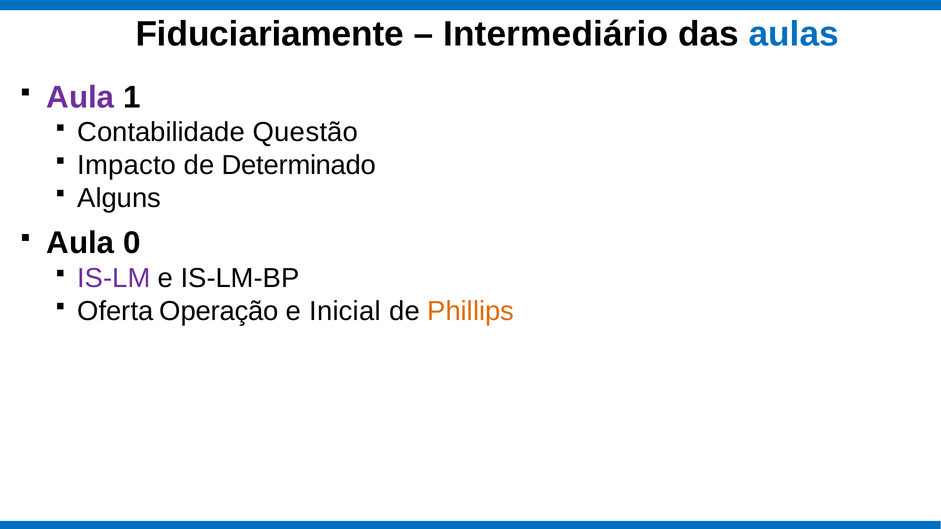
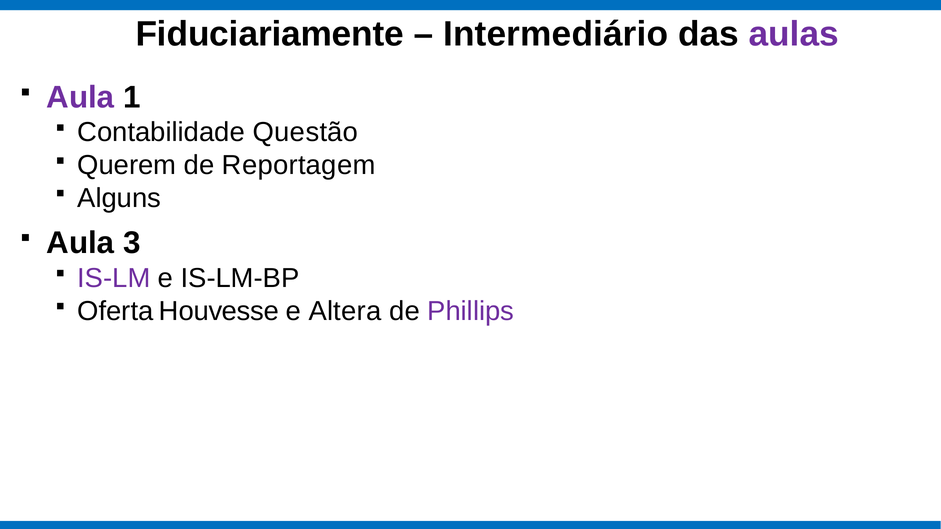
aulas colour: blue -> purple (794, 34)
Impacto: Impacto -> Querem (127, 165)
Determinado: Determinado -> Reportagem (299, 165)
0: 0 -> 3 (132, 243)
Operação: Operação -> Houvesse (219, 311)
Inicial: Inicial -> Altera (345, 311)
Phillips colour: orange -> purple (471, 311)
